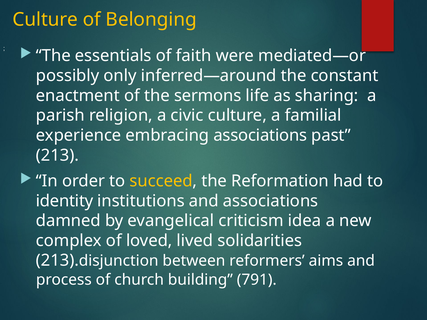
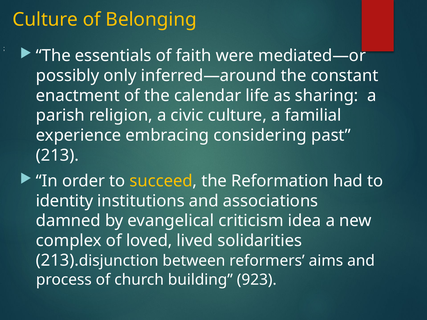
sermons: sermons -> calendar (208, 96)
embracing associations: associations -> considering (260, 135)
791: 791 -> 923 (257, 280)
